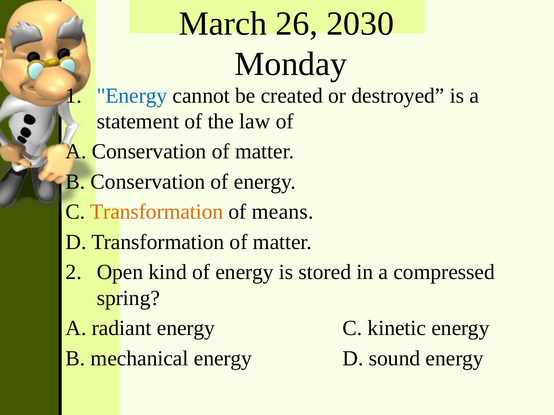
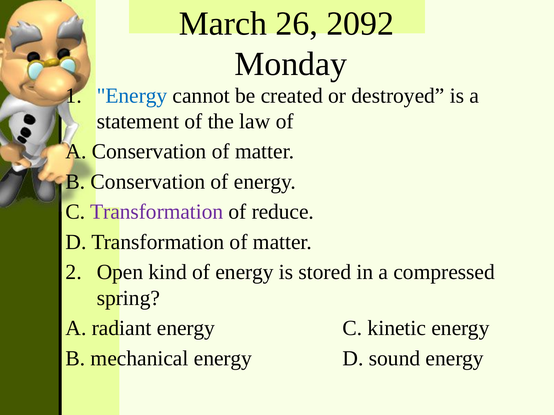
2030: 2030 -> 2092 (360, 24)
Transformation colour: orange -> purple (157, 212)
means: means -> reduce (283, 212)
